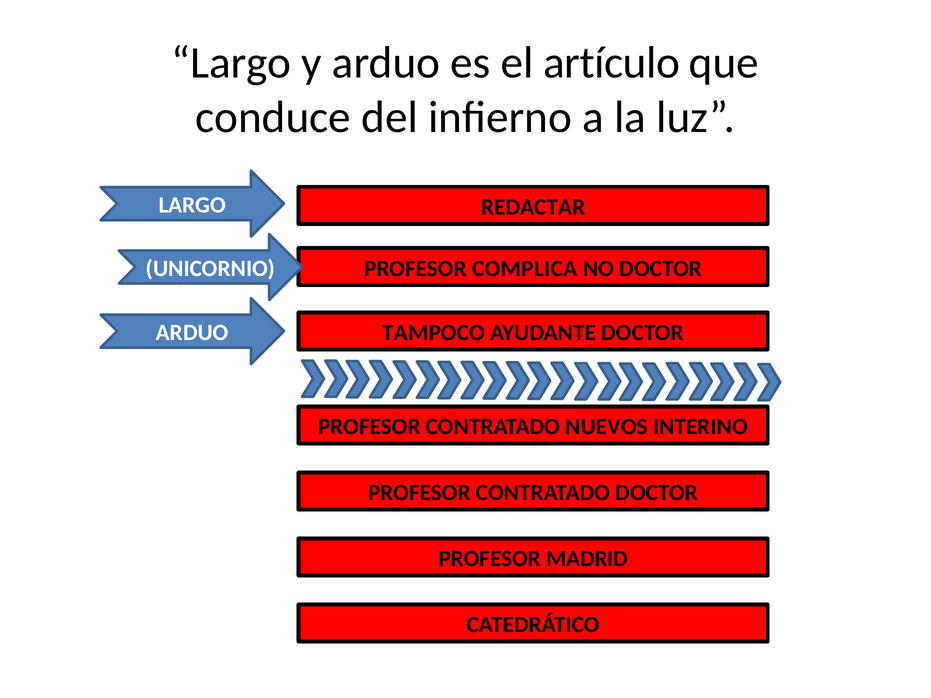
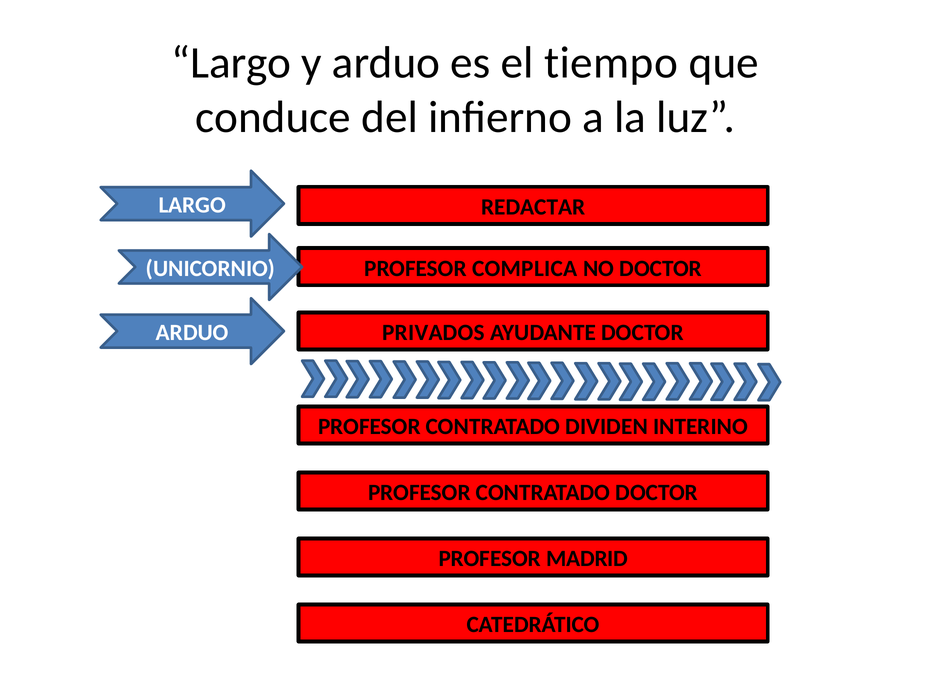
artículo: artículo -> tiempo (611, 63)
TAMPOCO: TAMPOCO -> PRIVADOS (434, 333)
NUEVOS: NUEVOS -> DIVIDEN (607, 427)
